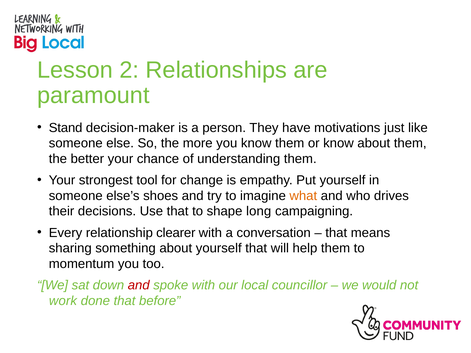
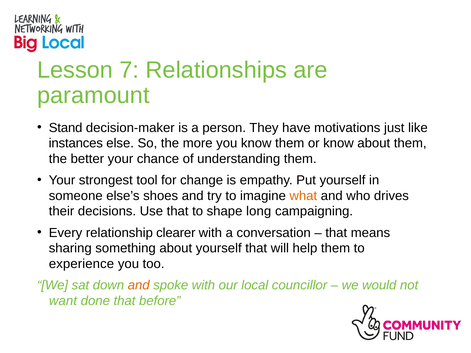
2: 2 -> 7 (129, 70)
someone: someone -> instances (76, 143)
momentum: momentum -> experience (81, 264)
and colour: red -> orange (139, 285)
work: work -> want (63, 301)
